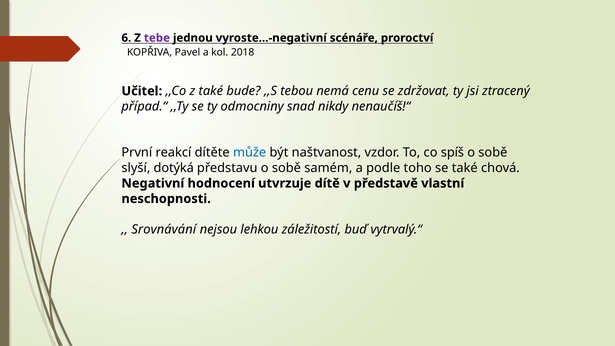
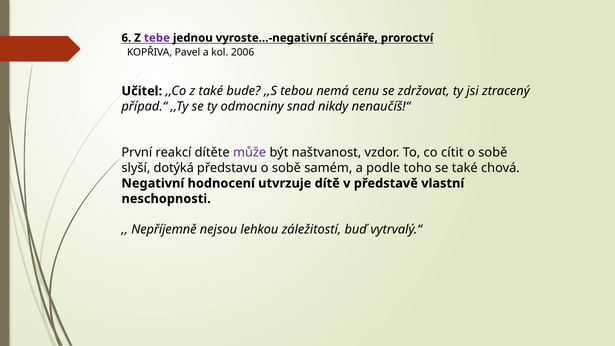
2018: 2018 -> 2006 (243, 52)
může colour: blue -> purple (250, 153)
spíš: spíš -> cítit (452, 153)
Srovnávání: Srovnávání -> Nepříjemně (164, 229)
